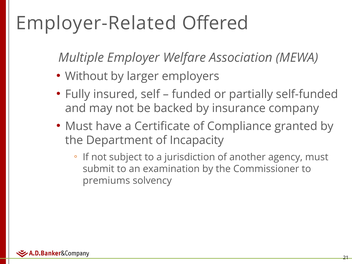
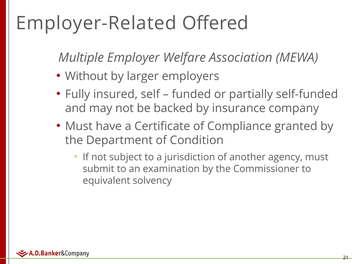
Incapacity: Incapacity -> Condition (197, 140)
premiums: premiums -> equivalent (106, 181)
